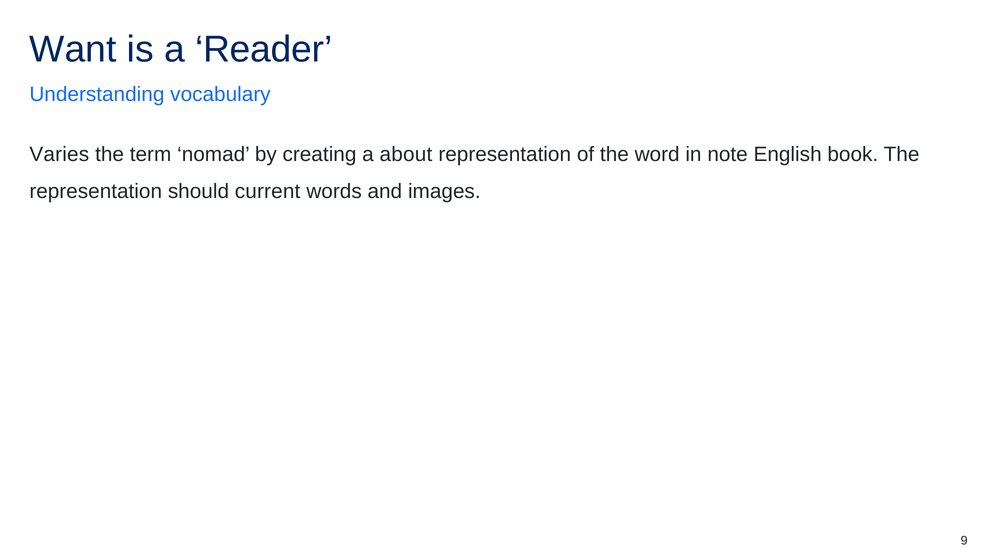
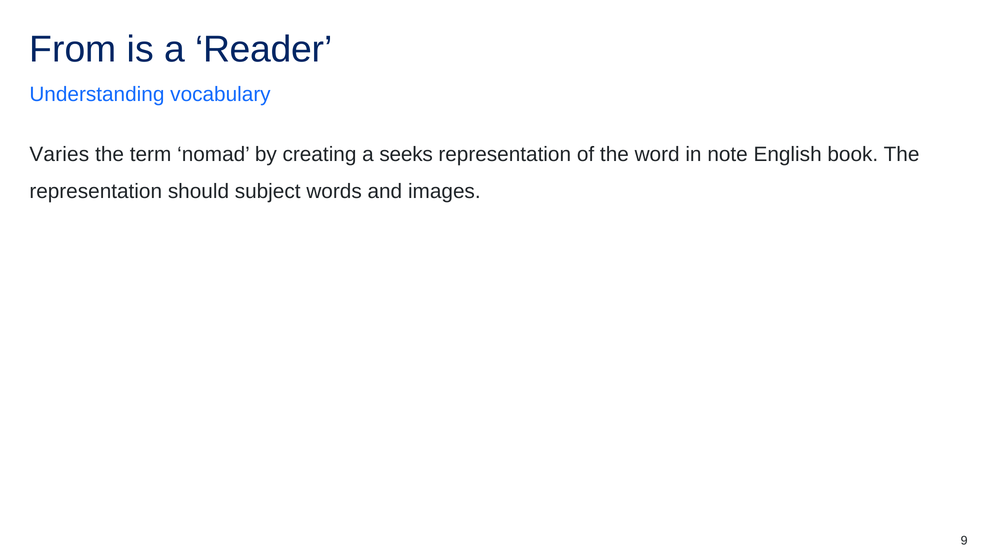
Want: Want -> From (73, 49)
about: about -> seeks (406, 154)
current: current -> subject (268, 192)
